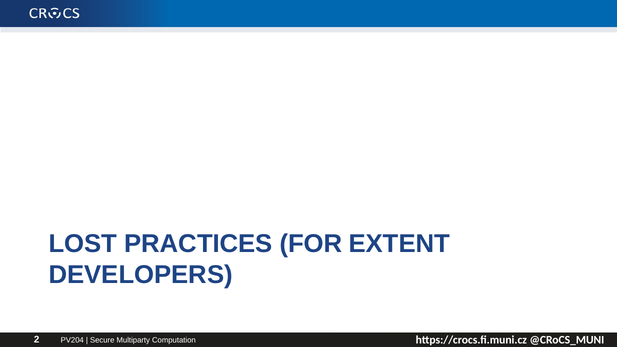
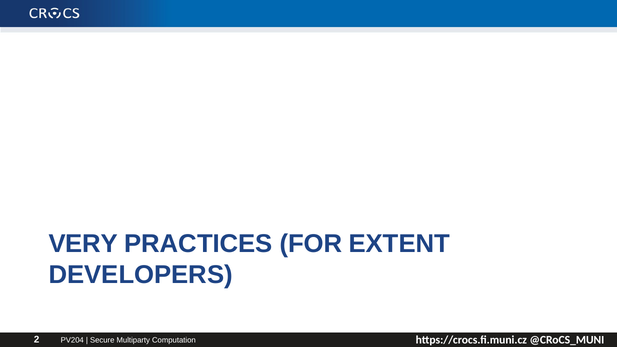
LOST: LOST -> VERY (83, 244)
